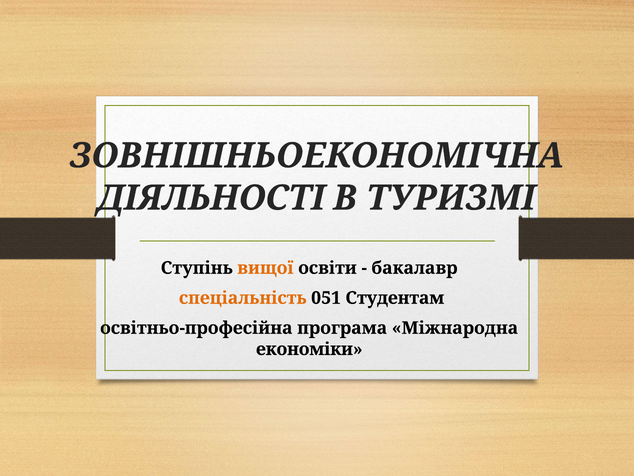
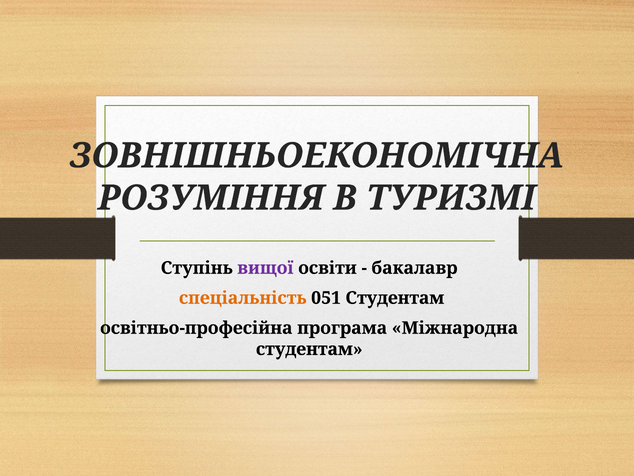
ДІЯЛЬНОСТІ: ДІЯЛЬНОСТІ -> РОЗУМІННЯ (211, 198)
вищої colour: orange -> purple (265, 268)
економіки: економіки -> студентам (309, 349)
